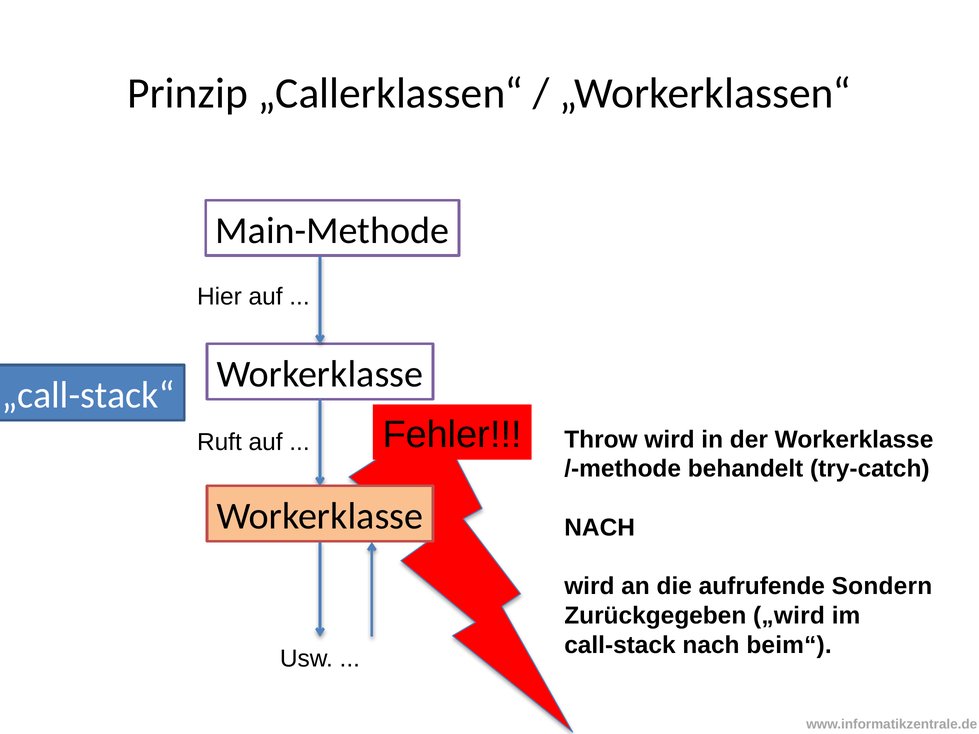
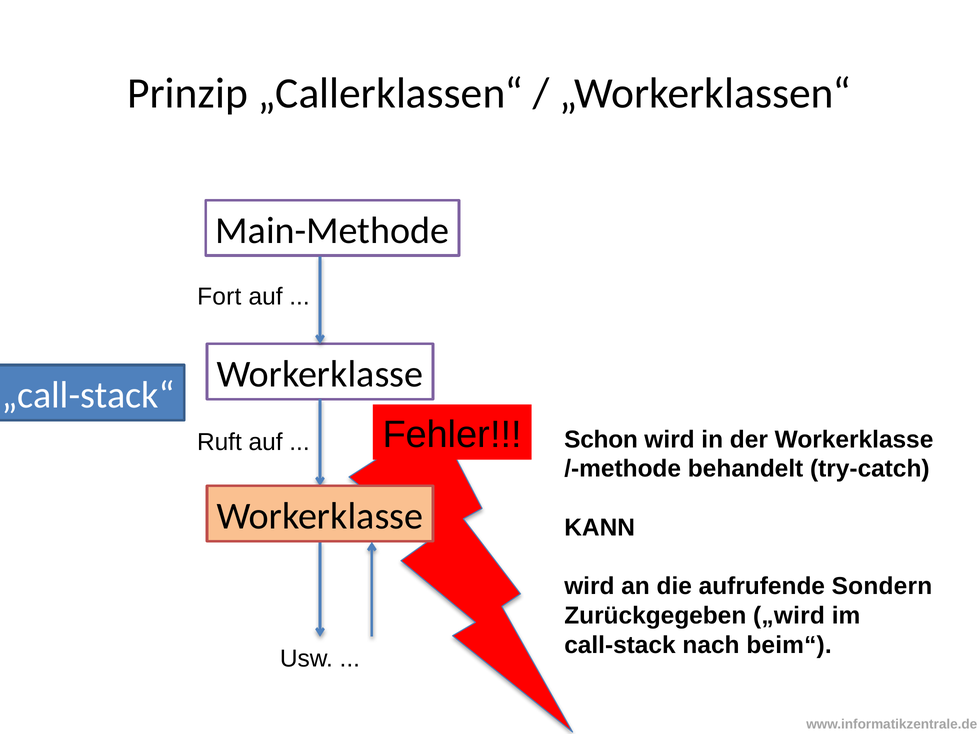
Hier: Hier -> Fort (219, 297)
Throw: Throw -> Schon (601, 440)
NACH: NACH -> KANN (600, 528)
